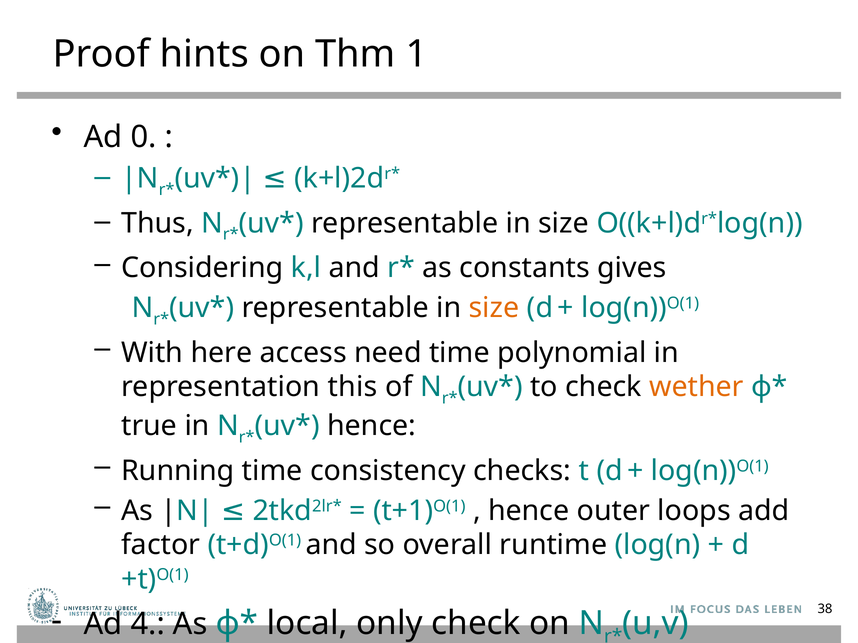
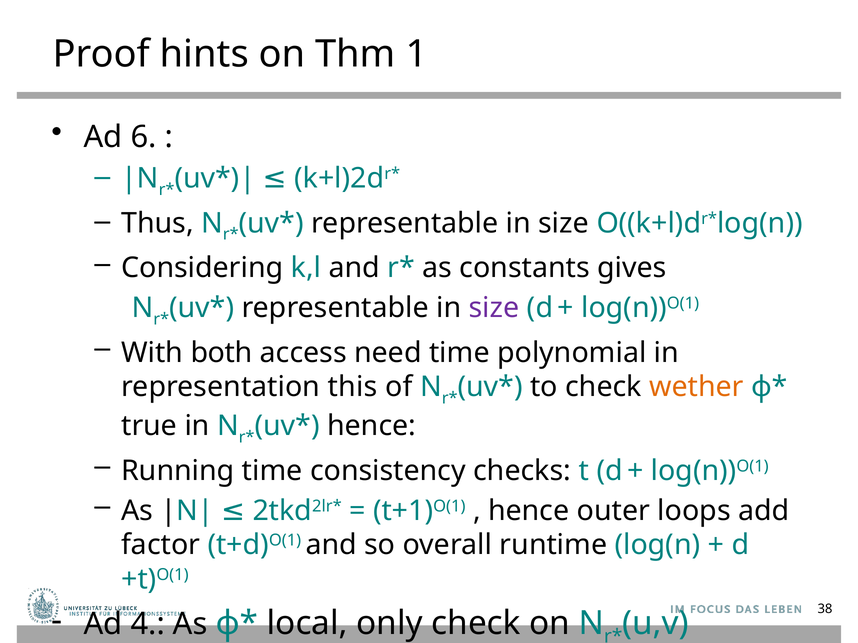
0: 0 -> 6 (144, 137)
size colour: orange -> purple (494, 308)
here: here -> both (222, 353)
